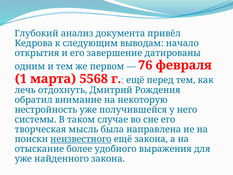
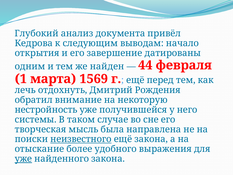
первом: первом -> найден (107, 66)
76: 76 -> 44 (145, 65)
5568: 5568 -> 1569 (94, 79)
уже underline: none -> present (23, 159)
